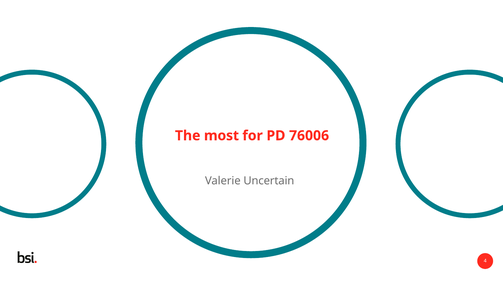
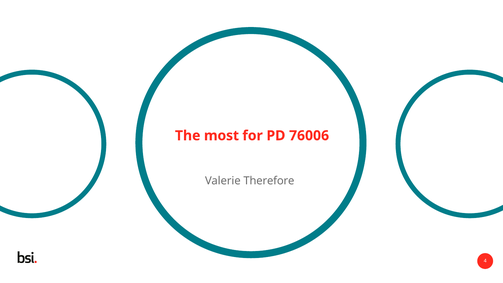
Uncertain: Uncertain -> Therefore (269, 181)
